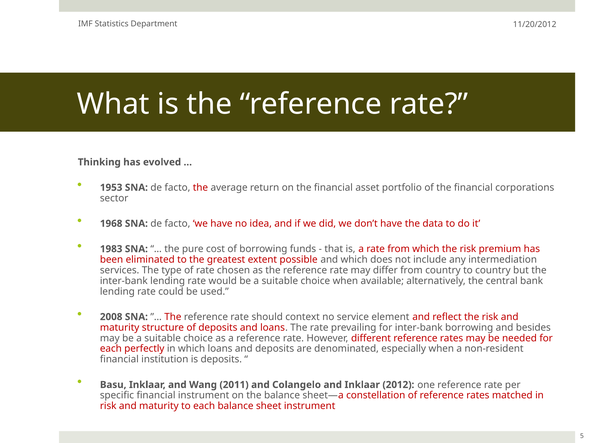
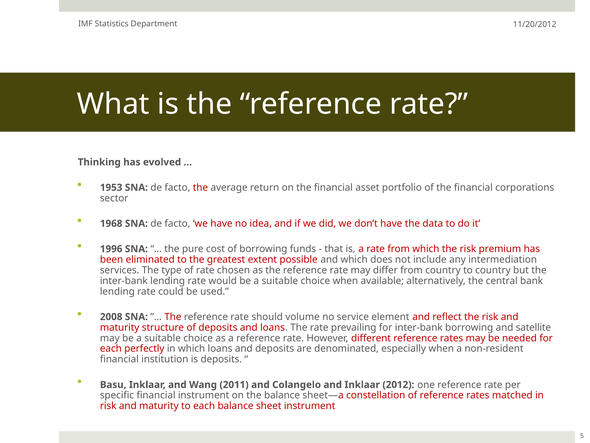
1983: 1983 -> 1996 (111, 249)
context: context -> volume (303, 316)
besides: besides -> satellite (533, 327)
